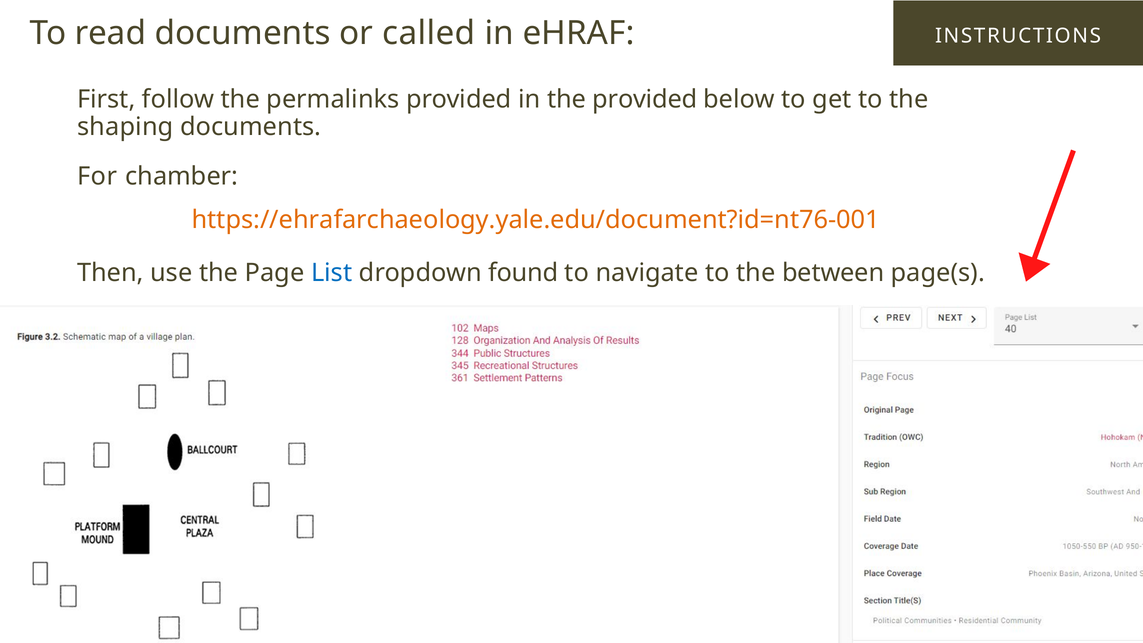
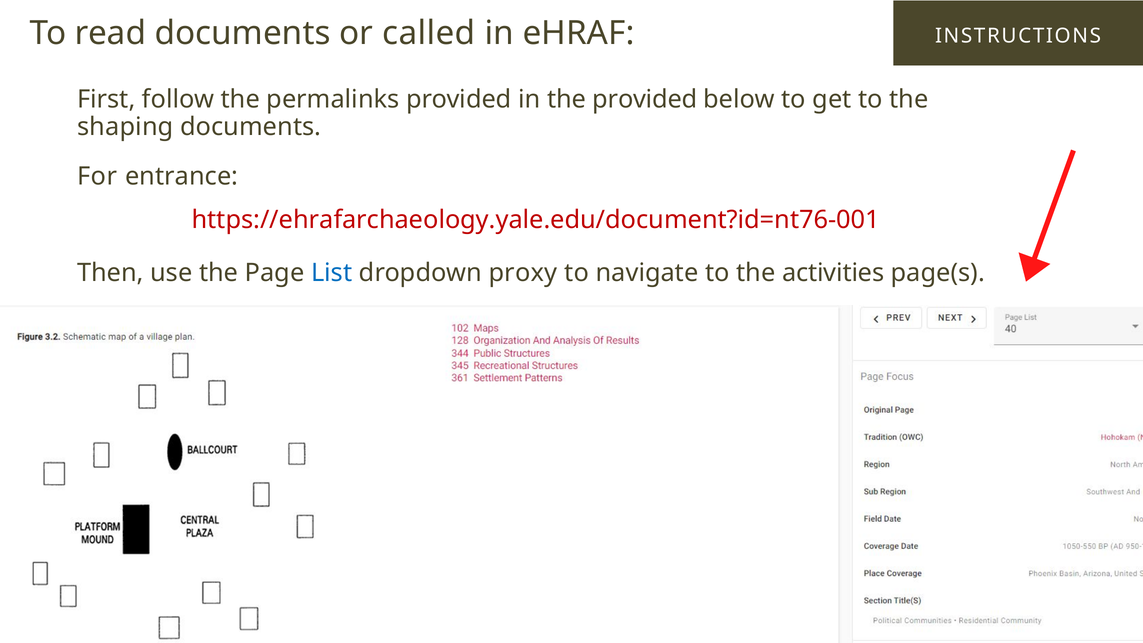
chamber: chamber -> entrance (182, 177)
https://ehrafarchaeology.yale.edu/document?id=nt76-001 colour: orange -> red (536, 220)
found: found -> proxy (523, 273)
between: between -> activities (833, 273)
